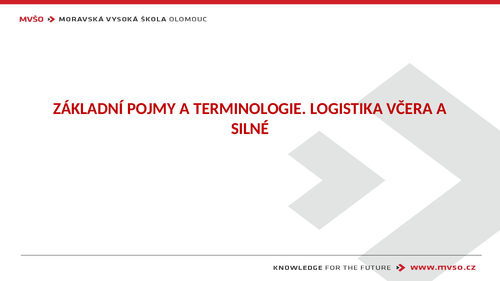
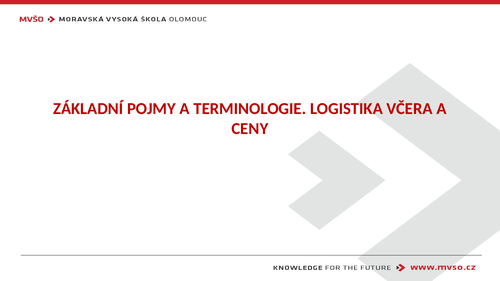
SILNÉ: SILNÉ -> CENY (250, 129)
